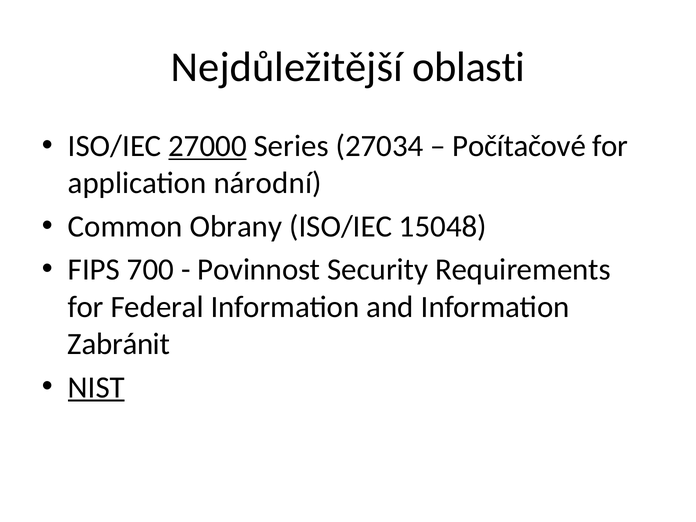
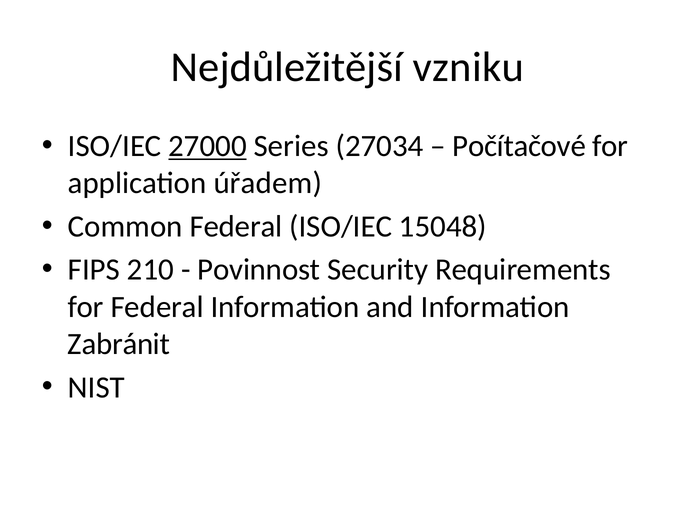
oblasti: oblasti -> vzniku (468, 67)
národní: národní -> úřadem (268, 183)
Common Obrany: Obrany -> Federal (236, 226)
700: 700 -> 210 (150, 270)
NIST underline: present -> none (96, 387)
